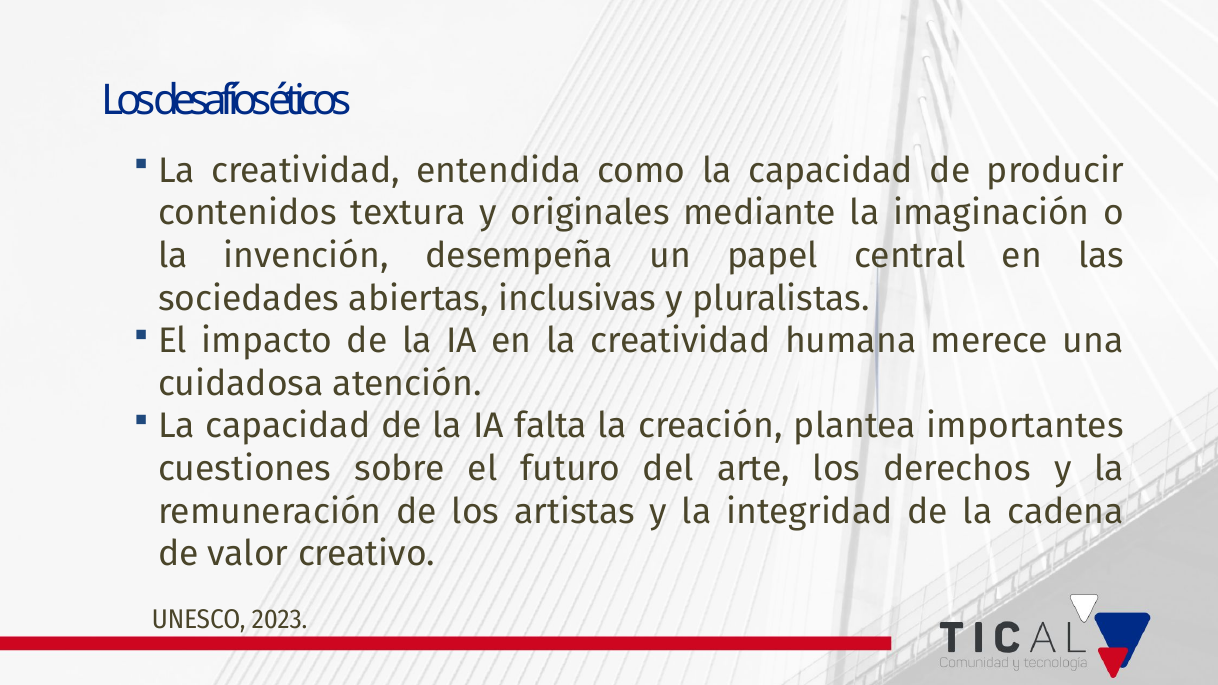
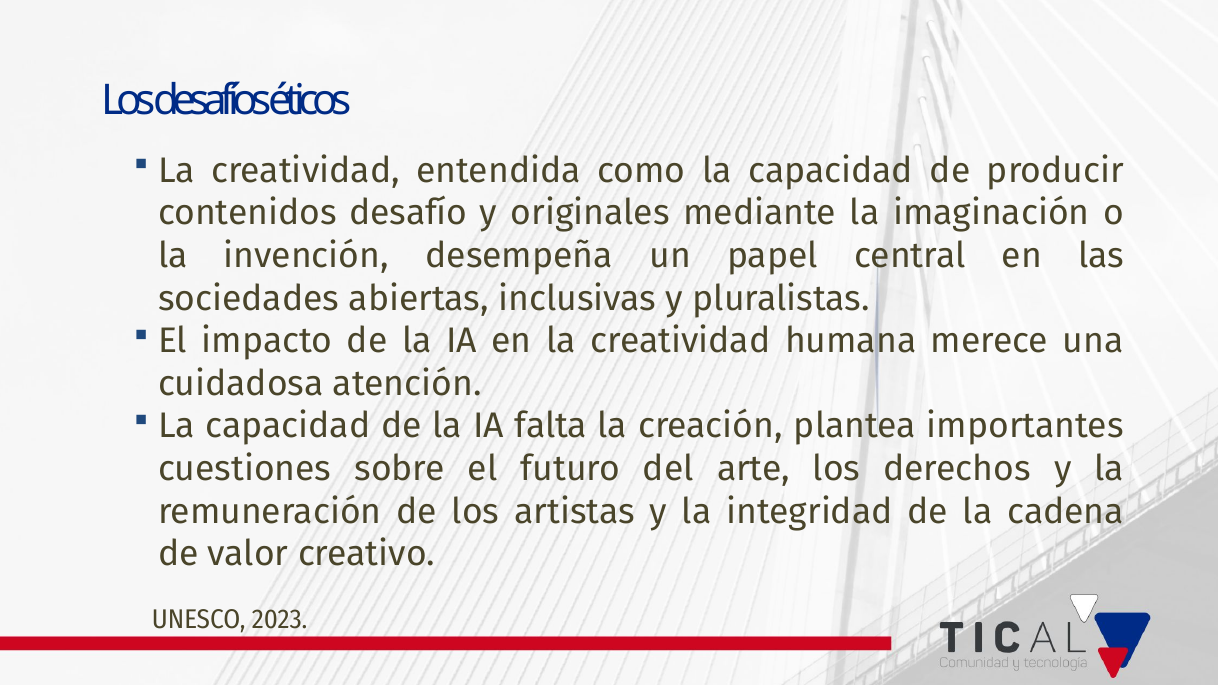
textura: textura -> desafío (408, 213)
